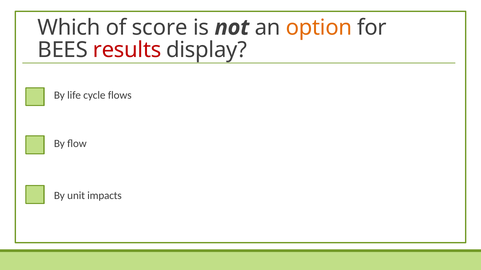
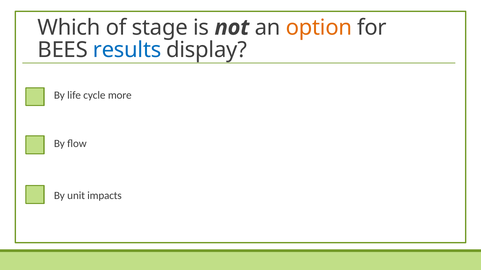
score: score -> stage (160, 28)
results colour: red -> blue (127, 50)
flows: flows -> more (120, 95)
